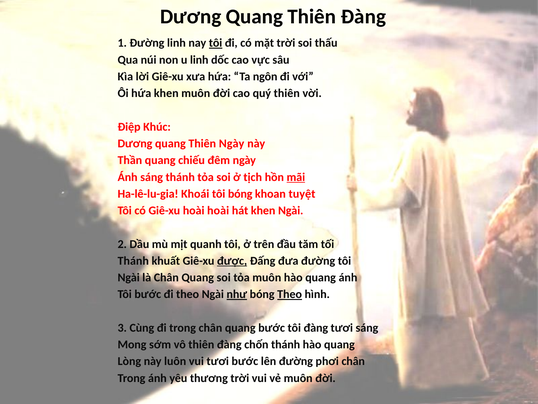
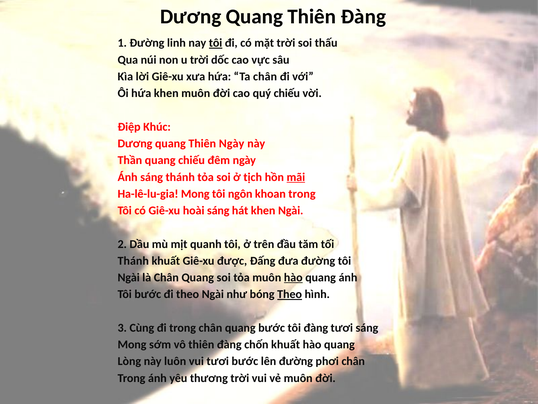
u linh: linh -> trời (199, 60)
Ta ngôn: ngôn -> chân (265, 76)
quý thiên: thiên -> chiếu (287, 93)
Ha-lê-lu-gia Khoái: Khoái -> Mong (195, 194)
tôi bóng: bóng -> ngôn (240, 194)
khoan tuyệt: tuyệt -> trong (302, 194)
hoài hoài: hoài -> sáng (218, 210)
được underline: present -> none (232, 261)
hào underline: none -> present (293, 277)
như underline: present -> none (237, 294)
chốn thánh: thánh -> khuất (286, 344)
